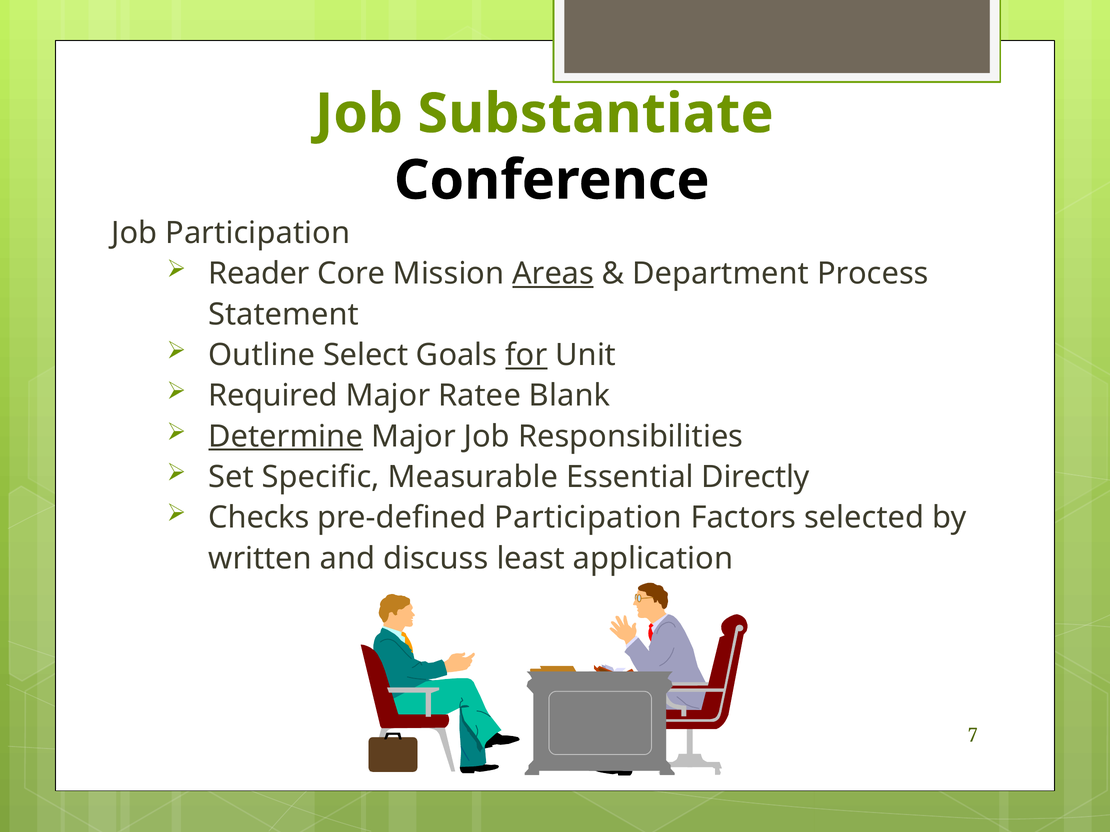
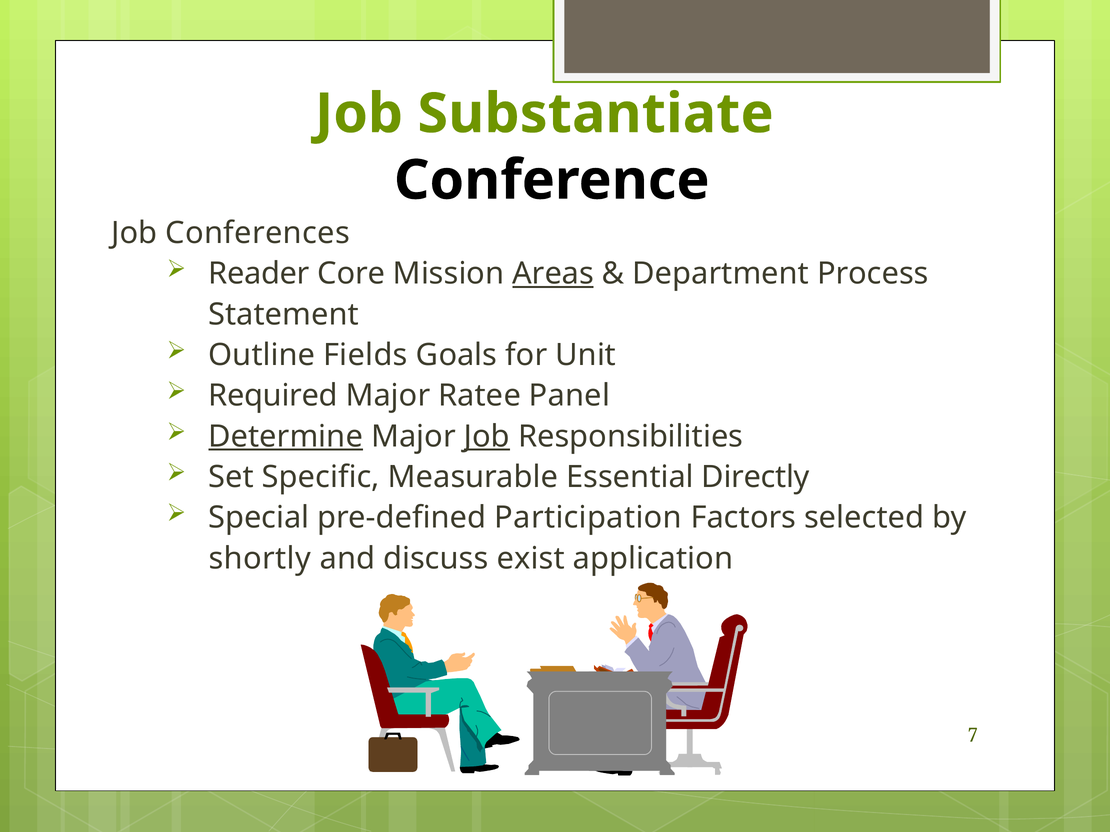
Job Participation: Participation -> Conferences (258, 233)
Select: Select -> Fields (365, 355)
for underline: present -> none (526, 355)
Blank: Blank -> Panel (569, 396)
Job underline: none -> present (487, 437)
Checks: Checks -> Special (259, 518)
written: written -> shortly (260, 559)
least: least -> exist (531, 559)
